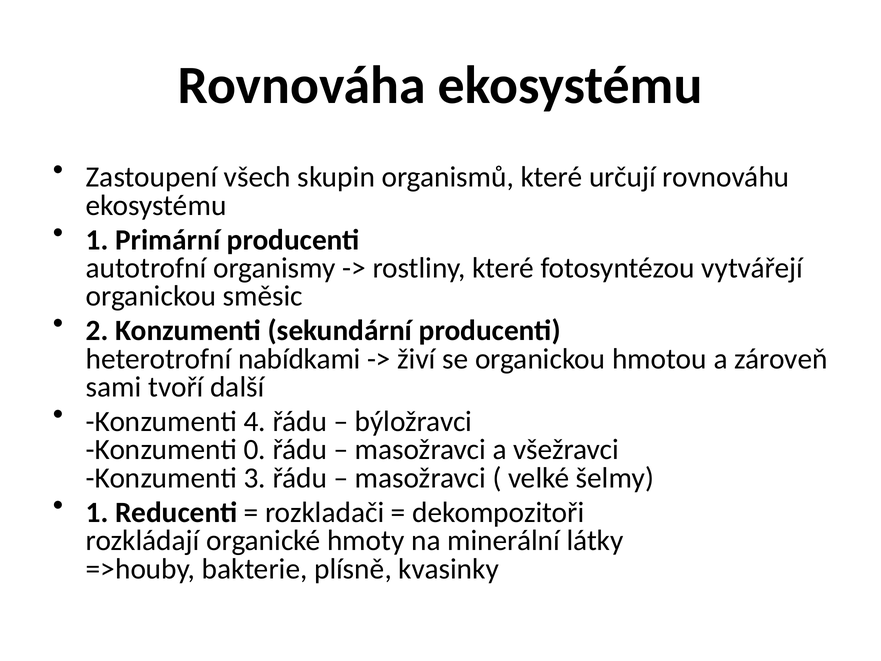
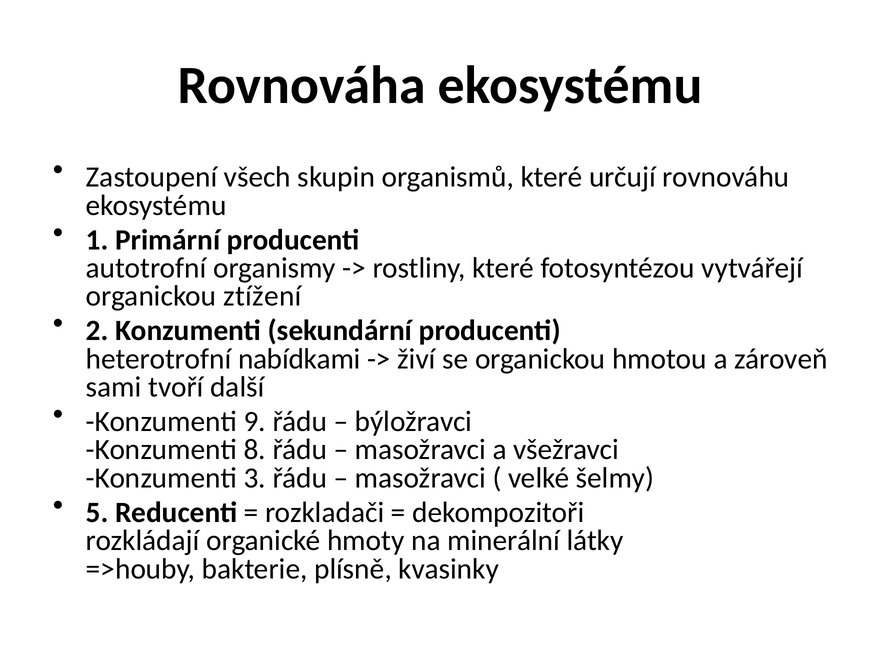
směsic: směsic -> ztížení (263, 296)
4: 4 -> 9 (255, 421)
0: 0 -> 8 (255, 450)
1: 1 -> 5 (97, 512)
